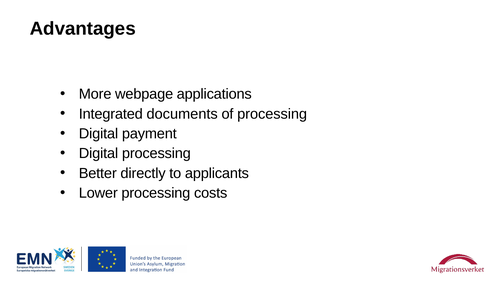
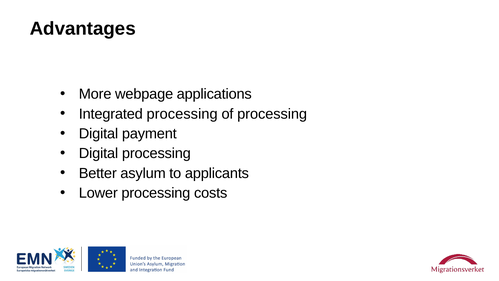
Integrated documents: documents -> processing (182, 114)
directly: directly -> asylum (143, 173)
